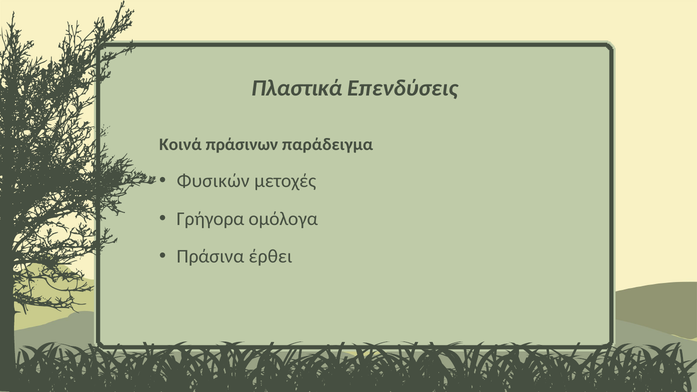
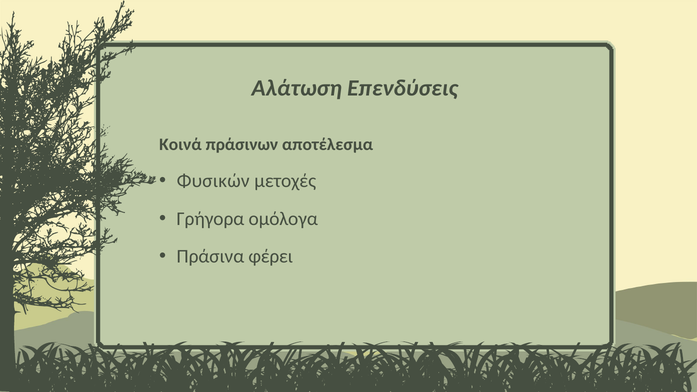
Πλαστικά: Πλαστικά -> Αλάτωση (297, 88)
παράδειγμα: παράδειγμα -> αποτέλεσμα (328, 144)
έρθει: έρθει -> φέρει (271, 257)
